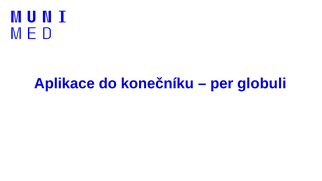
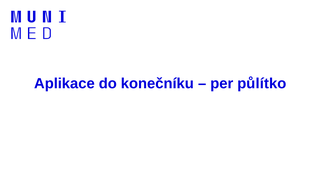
globuli: globuli -> půlítko (262, 84)
